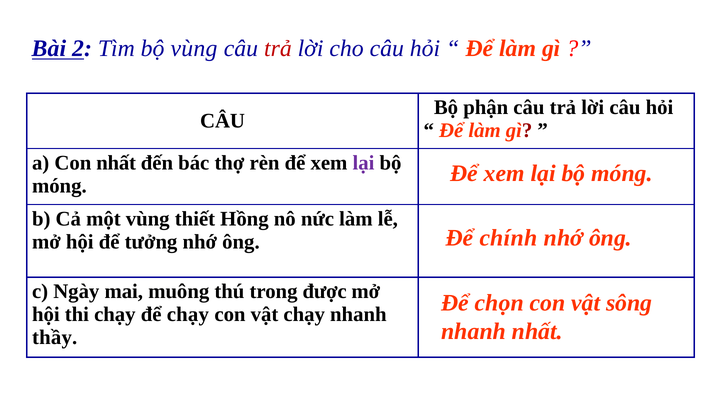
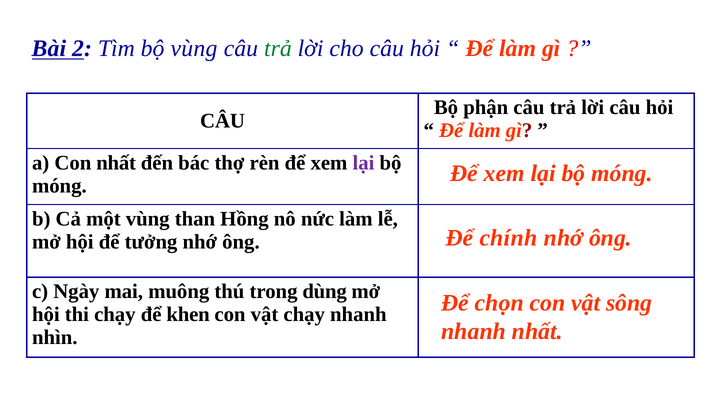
trả colour: red -> green (278, 49)
thiết: thiết -> than (195, 219)
được: được -> dùng (325, 292)
để chạy: chạy -> khen (188, 315)
thầy: thầy -> nhìn (55, 338)
